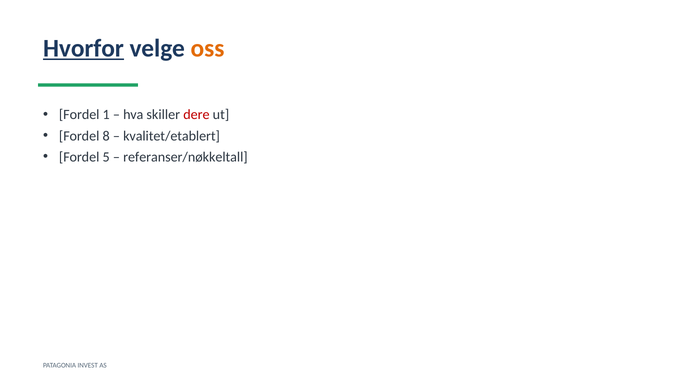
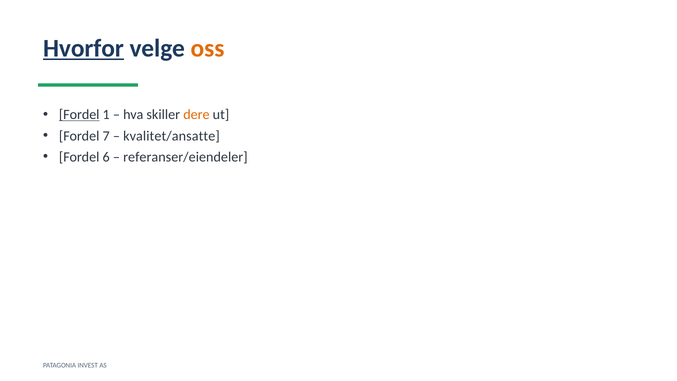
Fordel underline: none -> present (79, 115)
dere colour: red -> orange (196, 115)
8: 8 -> 7 (106, 136)
kvalitet/etablert: kvalitet/etablert -> kvalitet/ansatte (171, 136)
5: 5 -> 6 (106, 157)
referanser/nøkkeltall: referanser/nøkkeltall -> referanser/eiendeler (185, 157)
